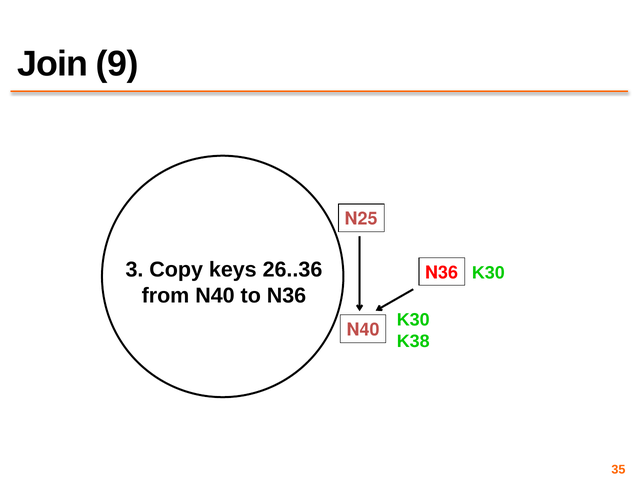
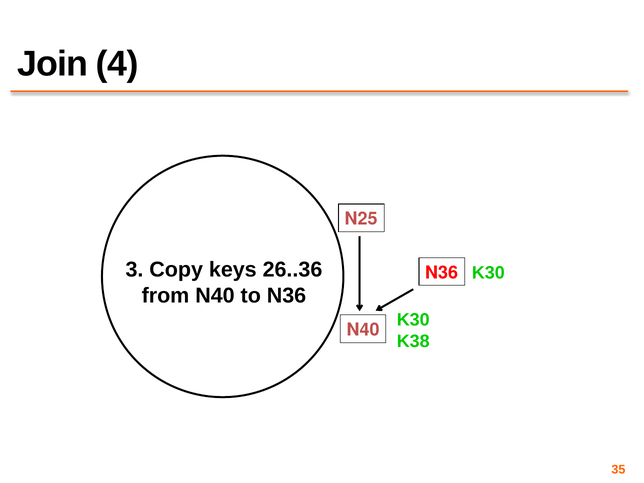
9: 9 -> 4 (117, 64)
